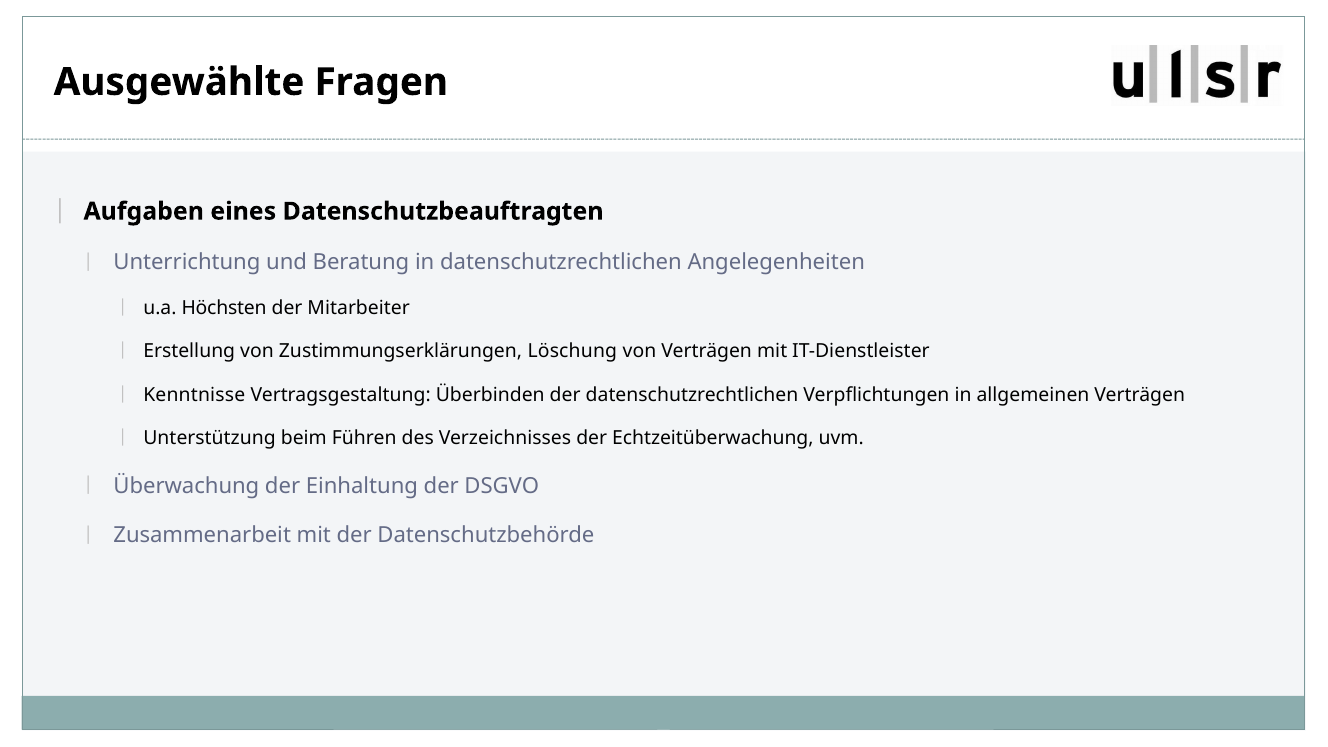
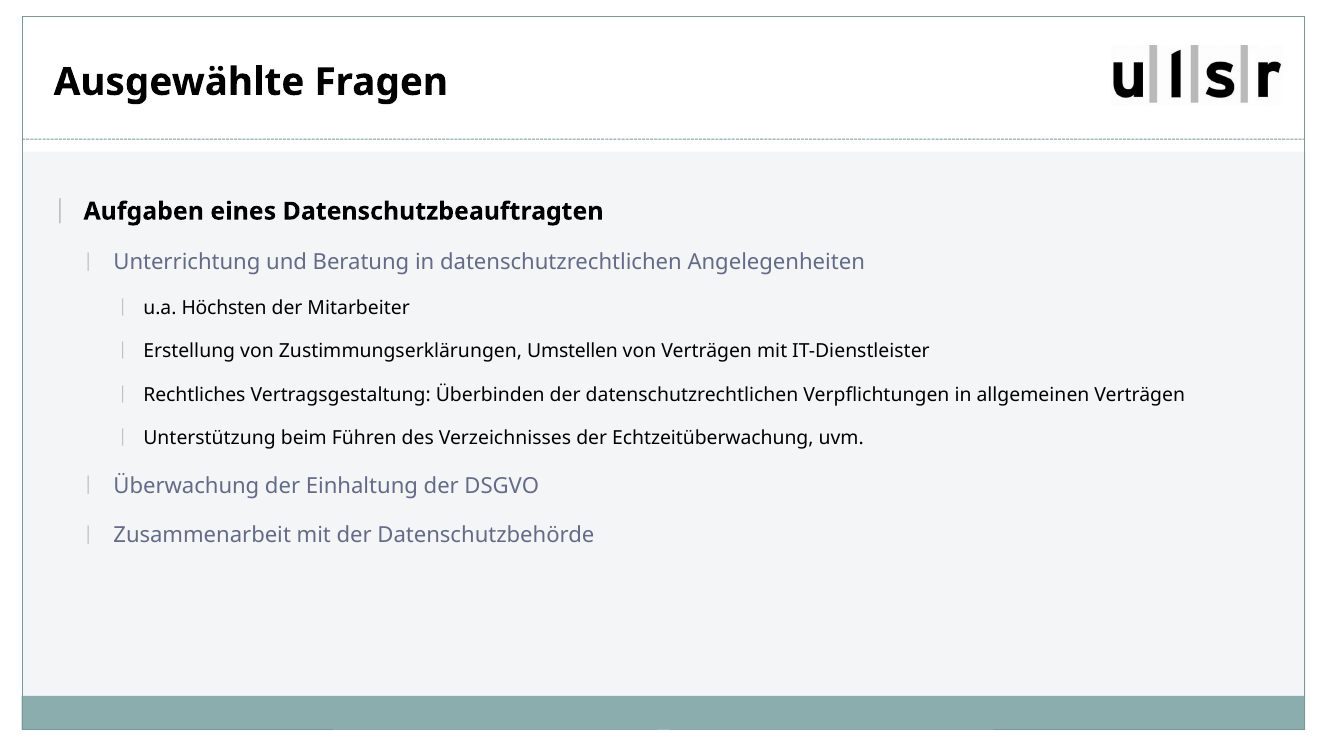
Löschung: Löschung -> Umstellen (573, 351)
Kenntnisse: Kenntnisse -> Rechtliches (194, 395)
